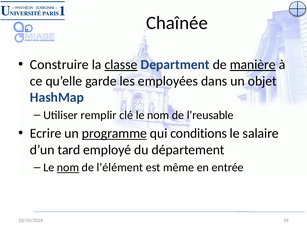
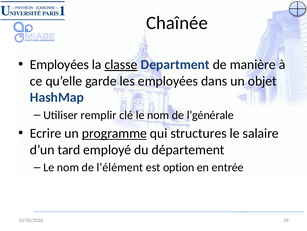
Construire: Construire -> Employées (59, 64)
manière underline: present -> none (253, 64)
l’reusable: l’reusable -> l’générale (210, 115)
conditions: conditions -> structures (199, 133)
nom underline: present -> none (68, 167)
même: même -> option (179, 167)
